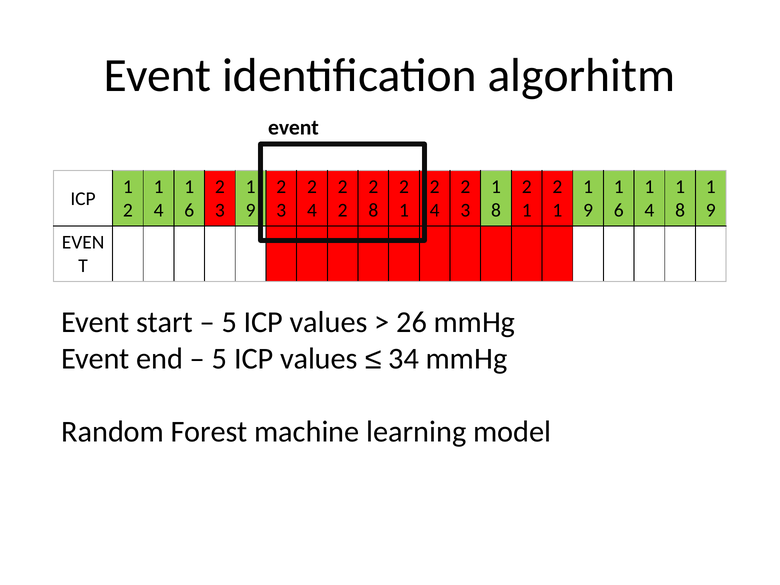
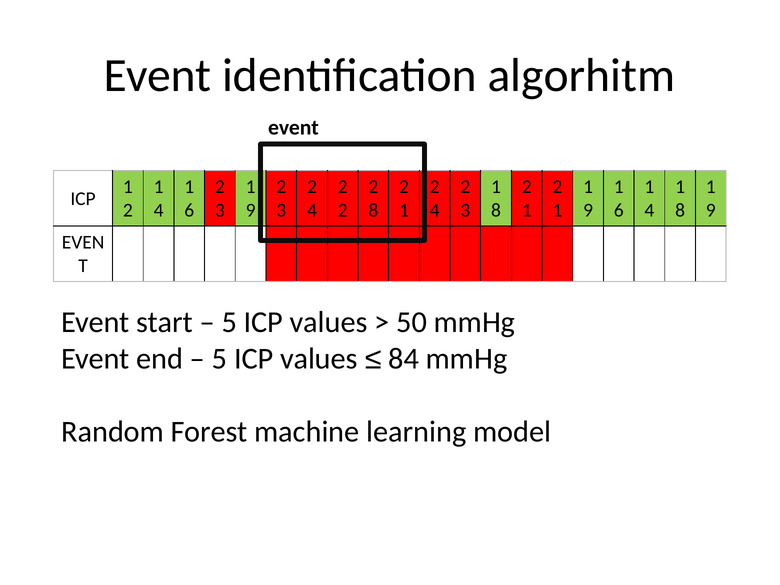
26: 26 -> 50 (412, 322)
34: 34 -> 84 (404, 359)
